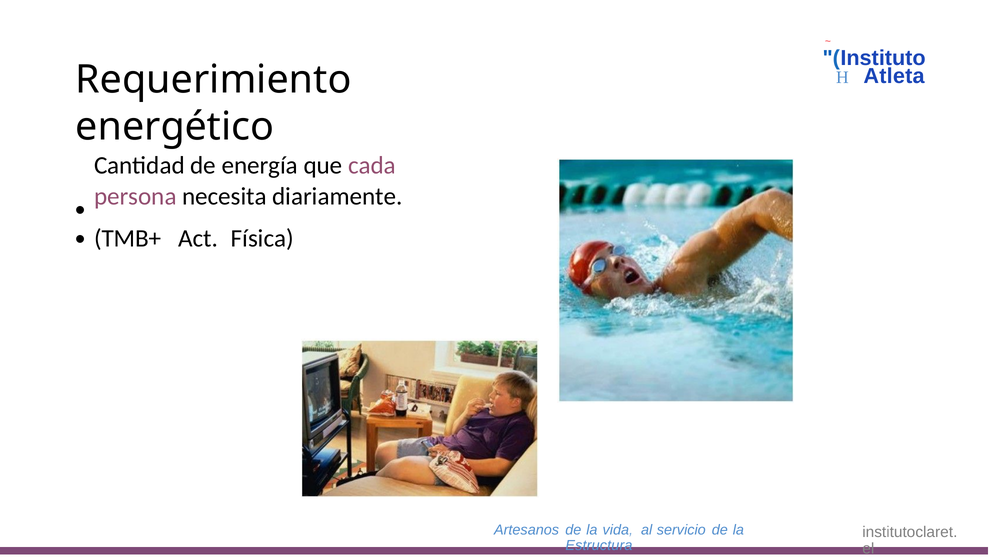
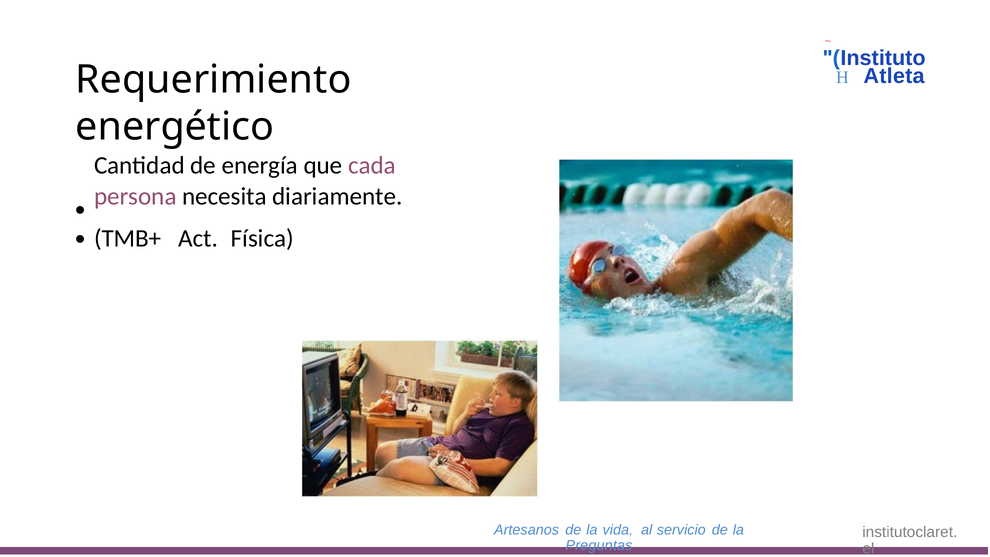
Estructura: Estructura -> Preguntas (599, 546)
